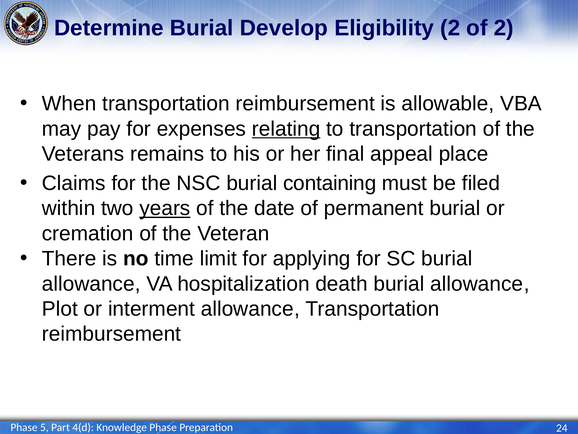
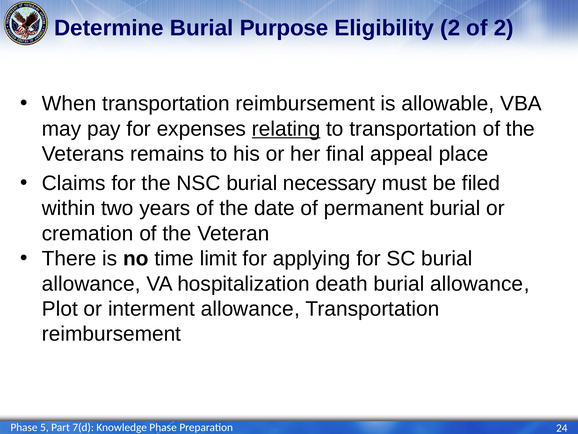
Develop: Develop -> Purpose (284, 28)
containing: containing -> necessary (330, 183)
years underline: present -> none (165, 208)
4(d: 4(d -> 7(d (83, 427)
